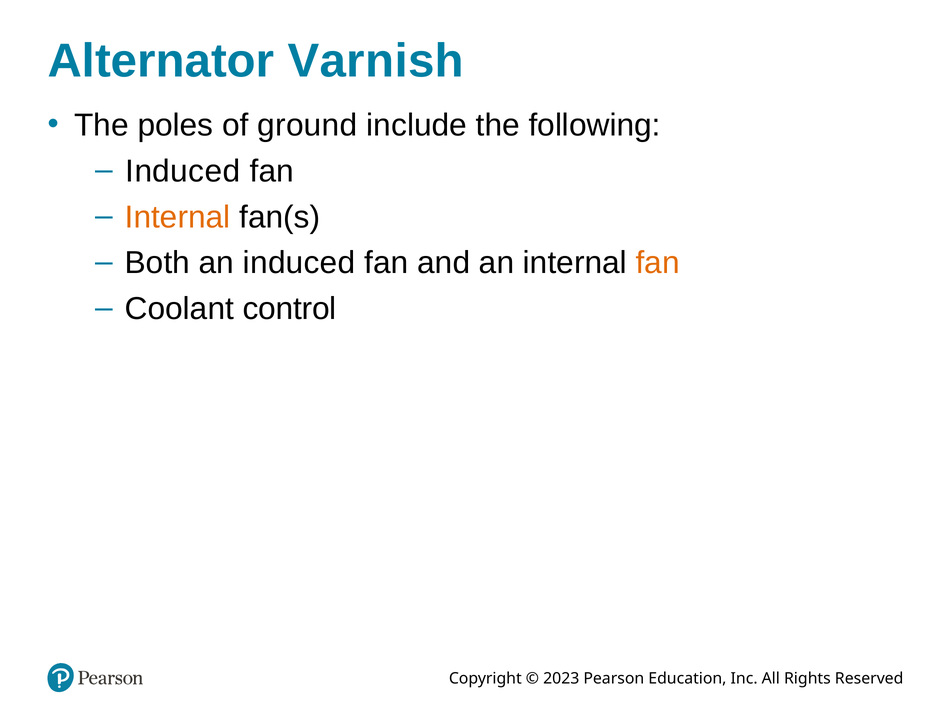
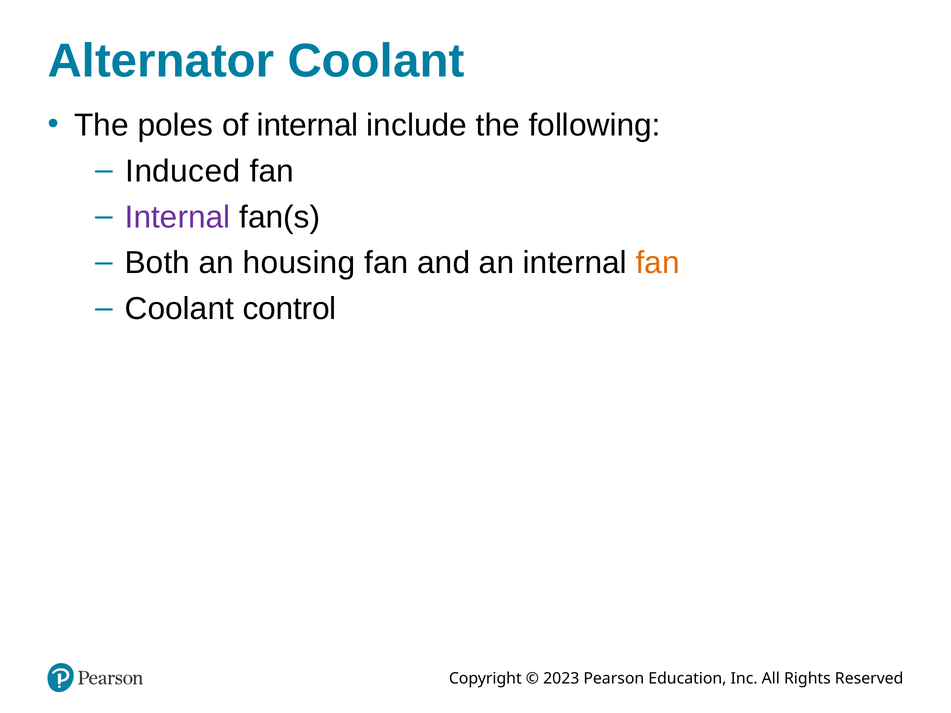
Alternator Varnish: Varnish -> Coolant (376, 61)
of ground: ground -> internal (308, 125)
Internal colour: orange -> purple (178, 217)
an induced: induced -> housing (299, 263)
